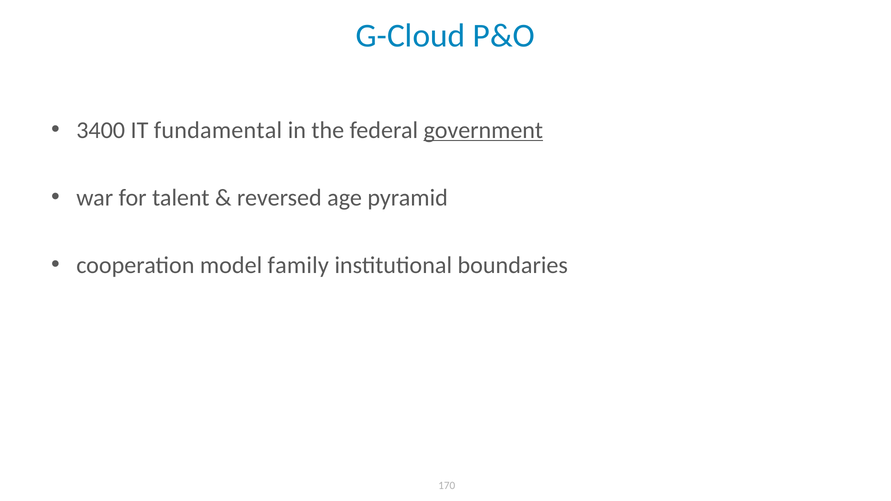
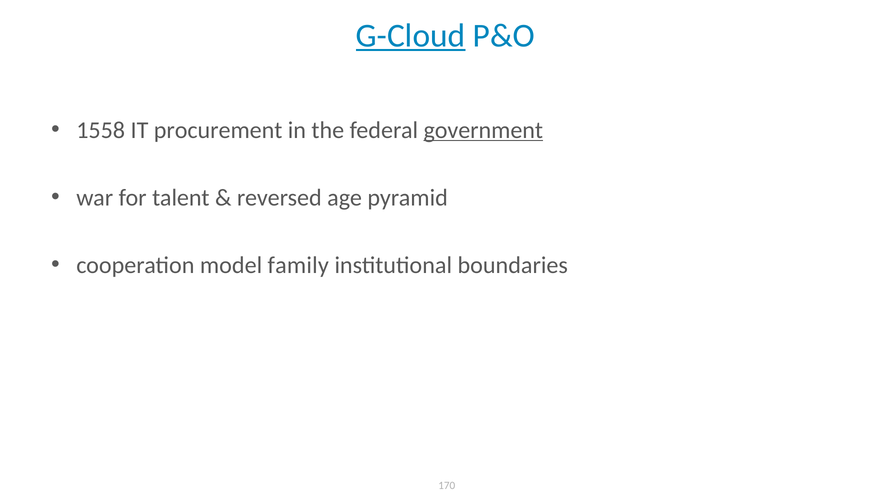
G-Cloud underline: none -> present (411, 36)
3400: 3400 -> 1558 (101, 130)
fundamental: fundamental -> procurement (218, 130)
